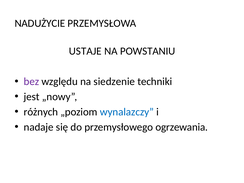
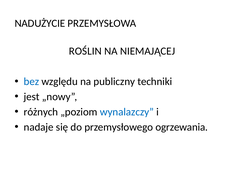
USTAJE: USTAJE -> ROŚLIN (85, 51)
POWSTANIU: POWSTANIU -> NIEMAJĄCEJ (148, 51)
bez colour: purple -> blue (31, 82)
siedzenie: siedzenie -> publiczny (114, 82)
